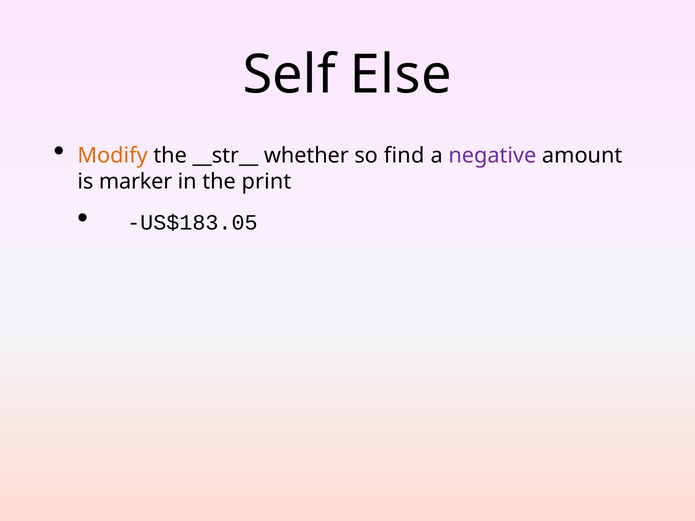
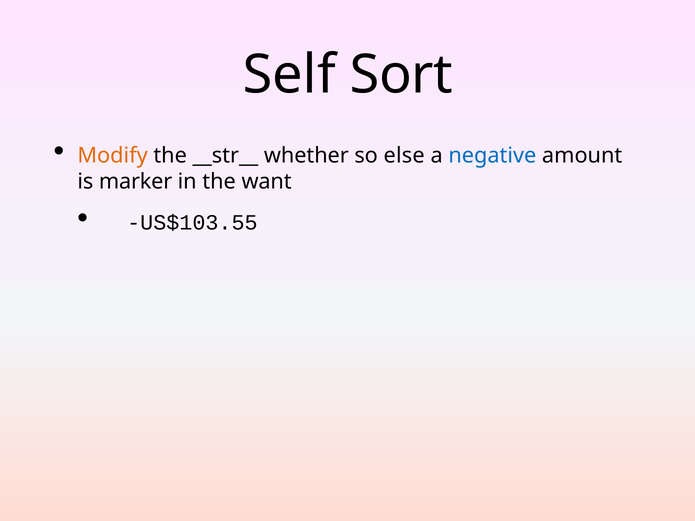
Else: Else -> Sort (401, 75)
find: find -> else (404, 156)
negative colour: purple -> blue (492, 156)
print: print -> want (267, 182)
US$183.05: US$183.05 -> US$103.55 (192, 223)
